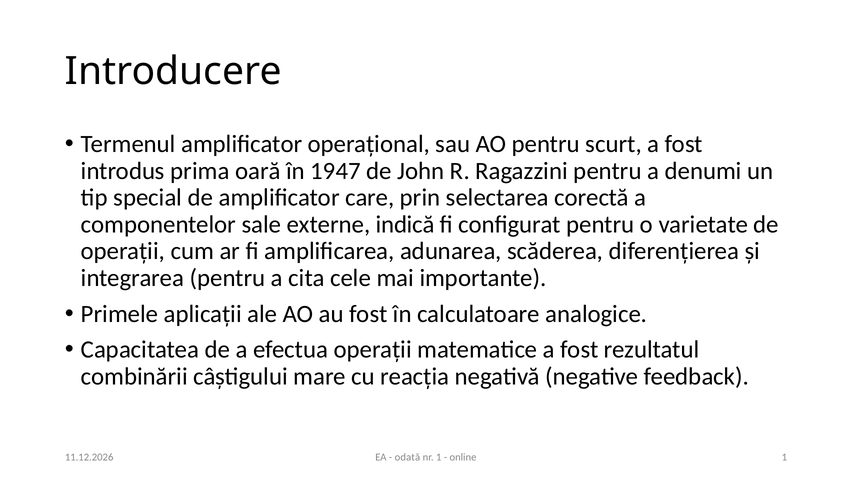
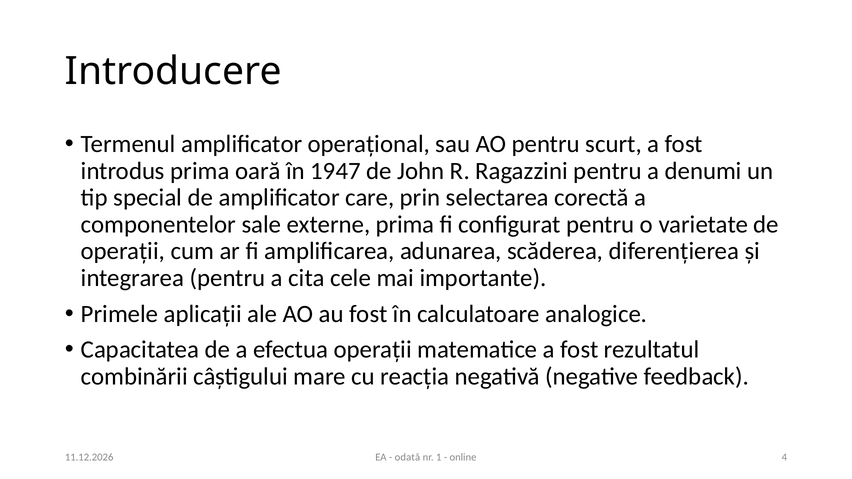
externe indică: indică -> prima (405, 225)
online 1: 1 -> 4 (784, 458)
